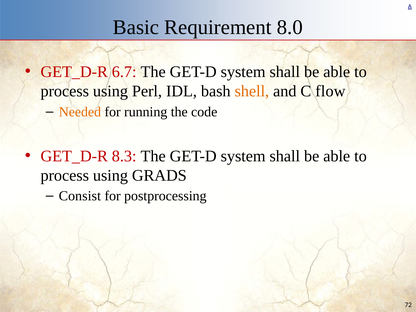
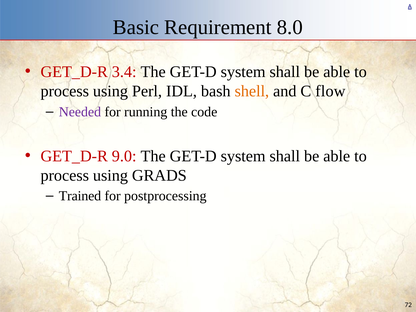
6.7: 6.7 -> 3.4 (124, 72)
Needed colour: orange -> purple (80, 112)
8.3: 8.3 -> 9.0 (124, 156)
Consist: Consist -> Trained (80, 196)
